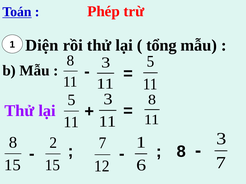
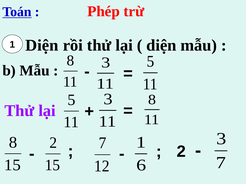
tổng: tổng -> diện (161, 45)
8: 8 -> 2 (181, 152)
